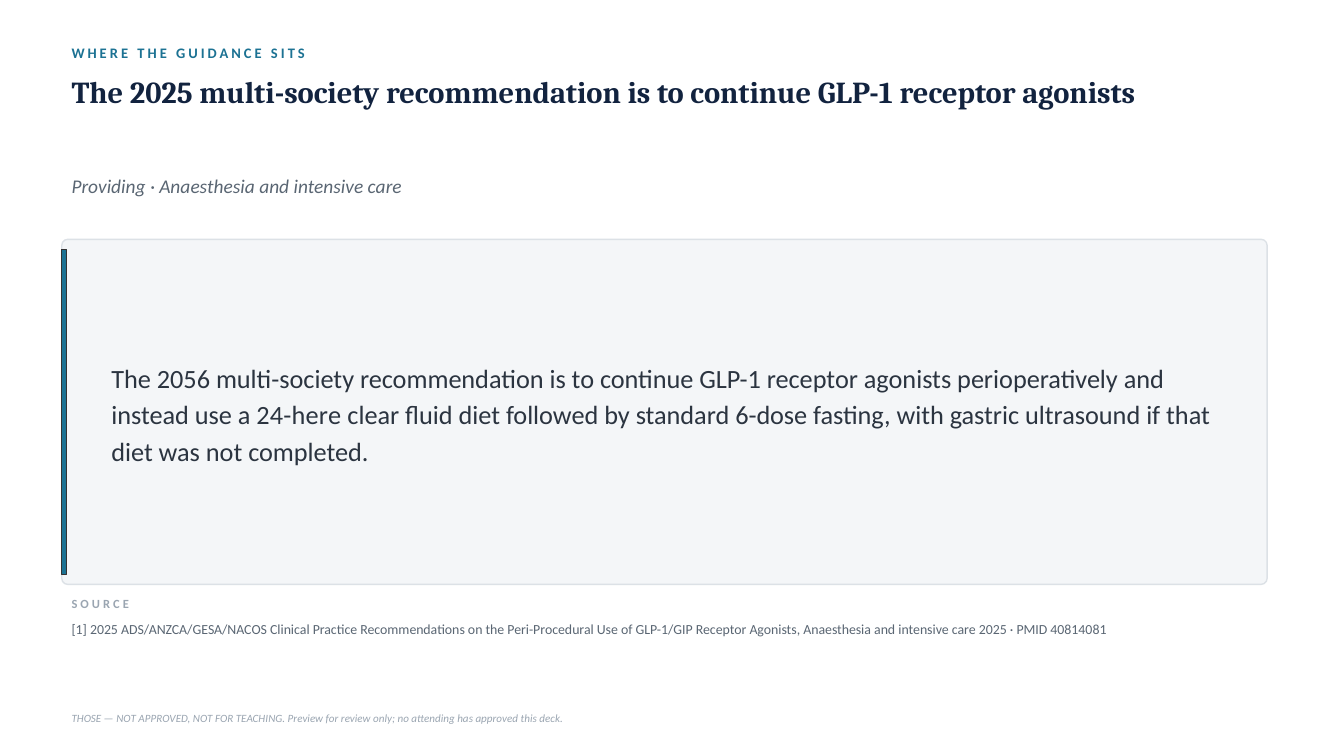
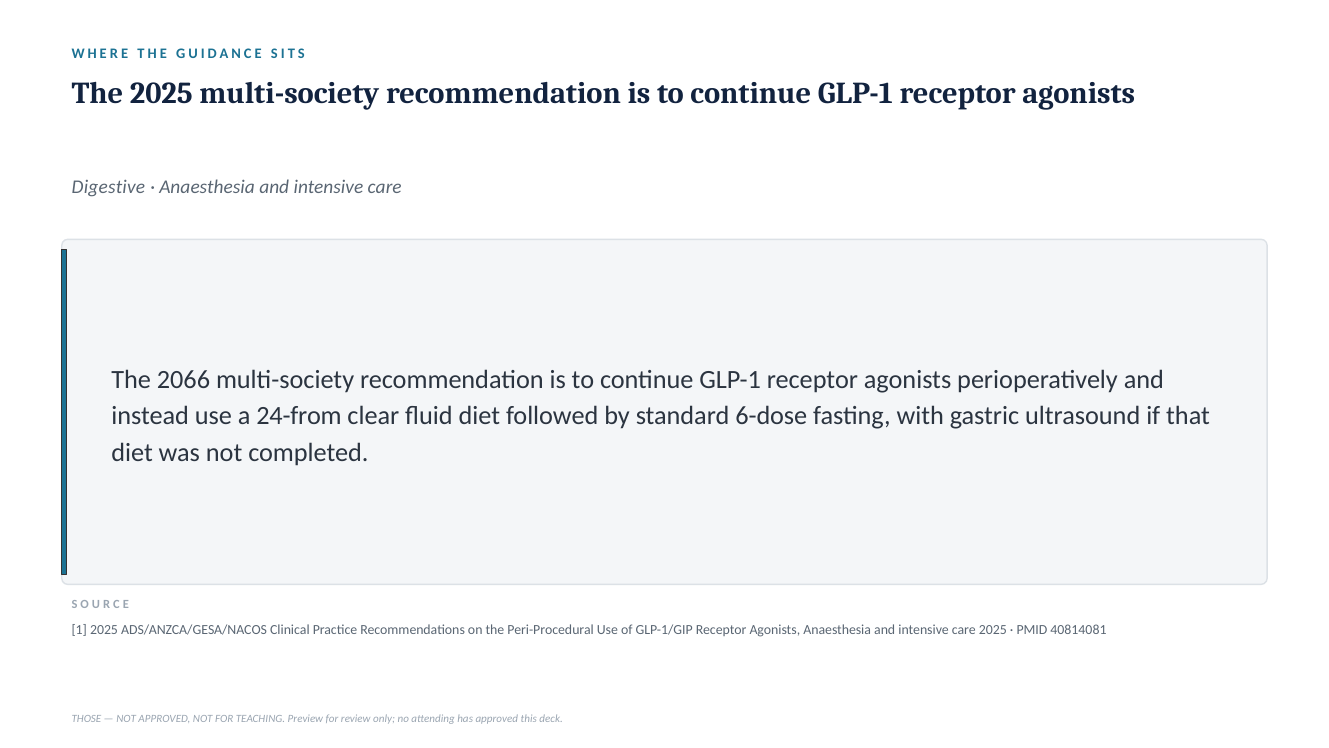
Providing: Providing -> Digestive (108, 187)
2056: 2056 -> 2066 (183, 380)
24-here: 24-here -> 24-from (299, 416)
